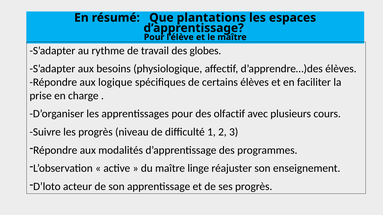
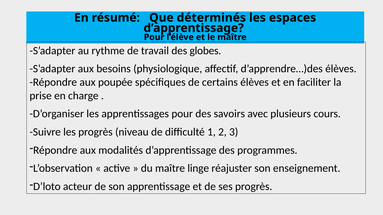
plantations: plantations -> déterminés (211, 18)
logique: logique -> poupée (115, 82)
olfactif: olfactif -> savoirs (229, 114)
